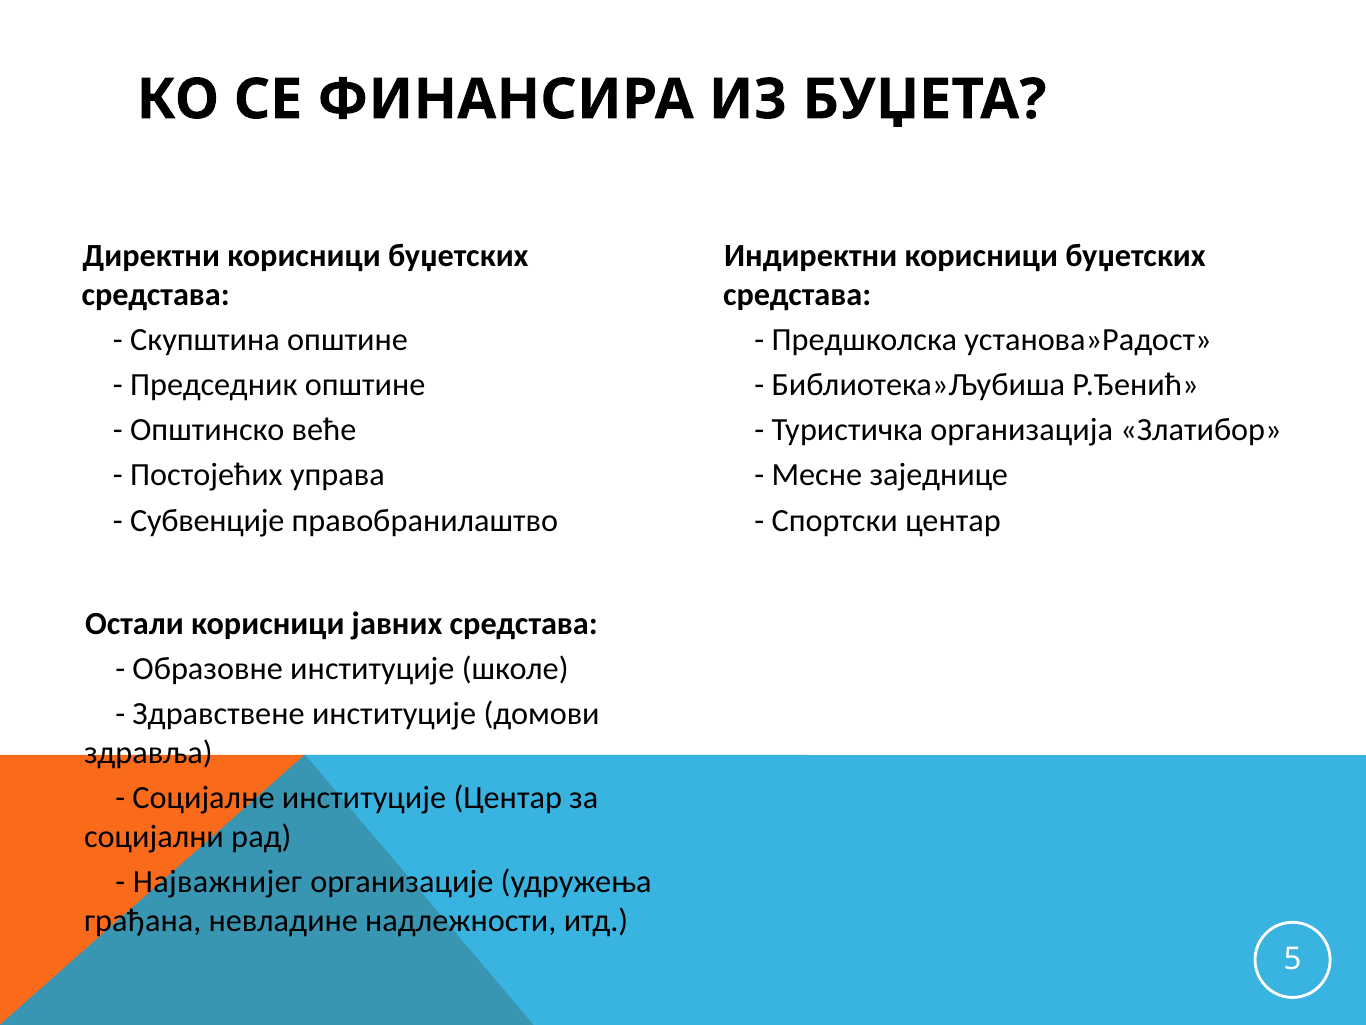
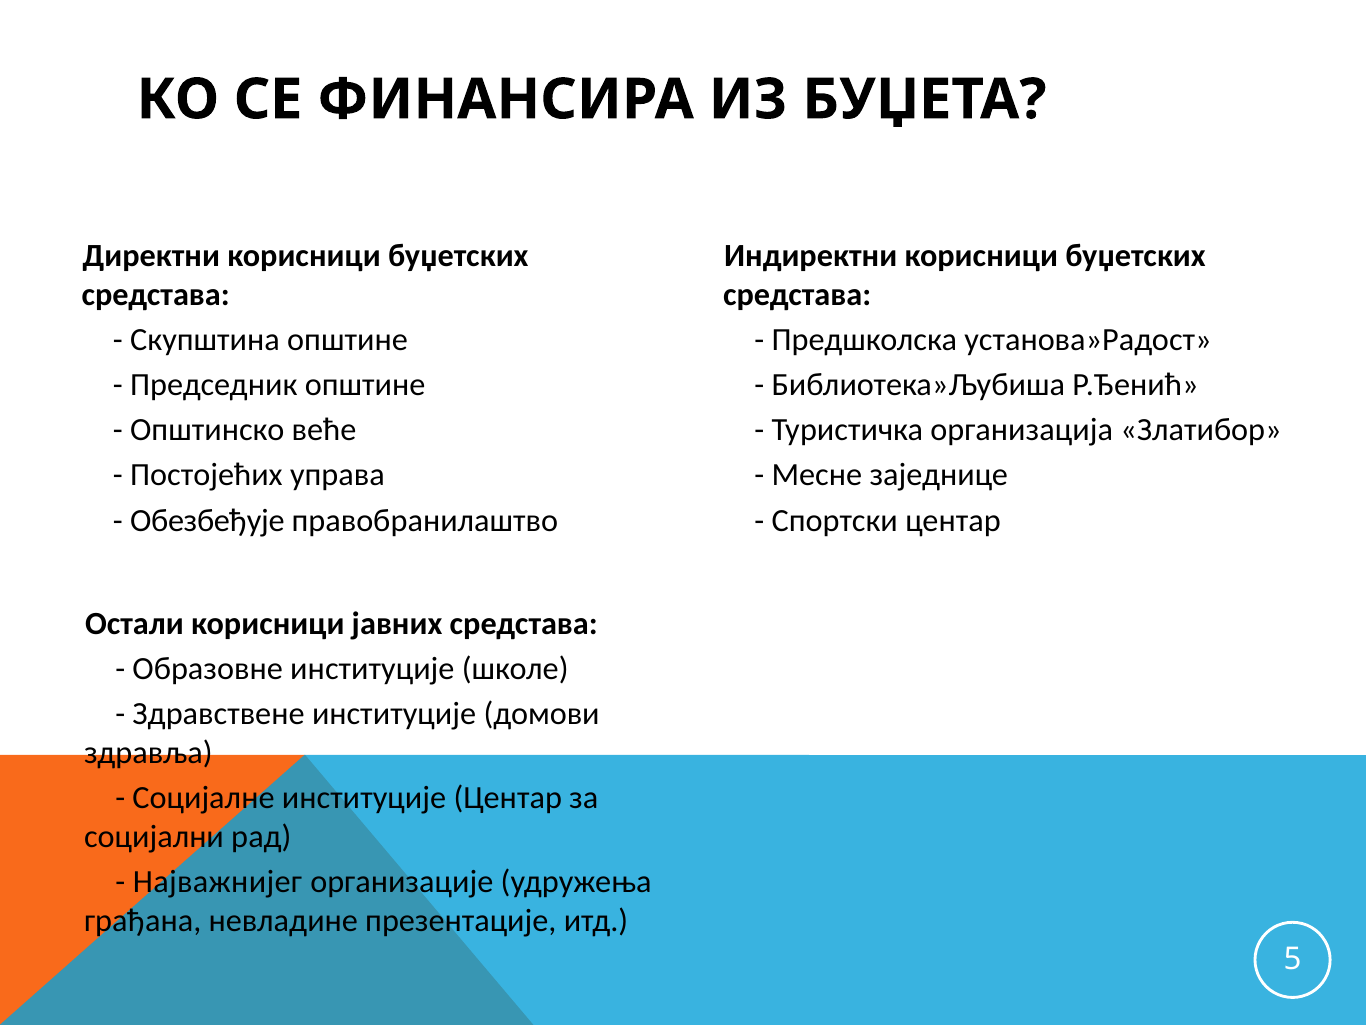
Субвенције: Субвенције -> Обезбеђује (207, 520)
надлежности: надлежности -> презентације (461, 920)
